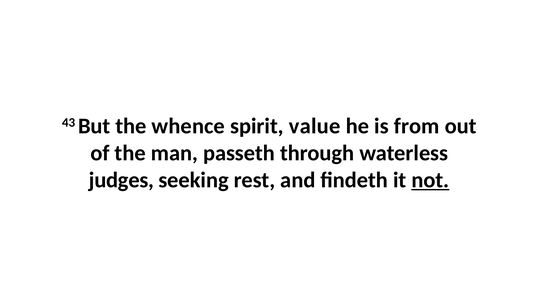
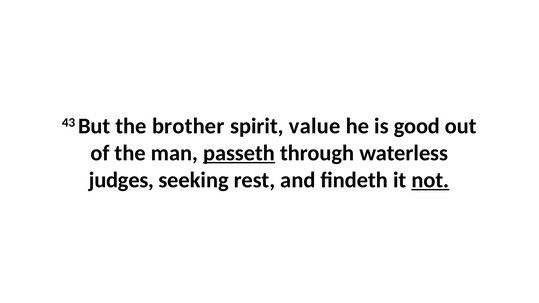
whence: whence -> brother (188, 126)
from: from -> good (417, 126)
passeth underline: none -> present (239, 153)
